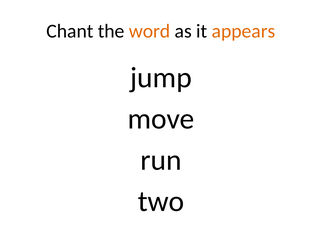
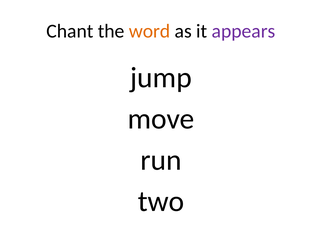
appears colour: orange -> purple (243, 31)
